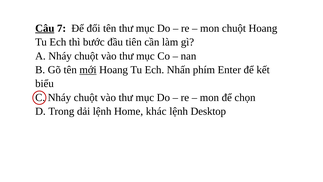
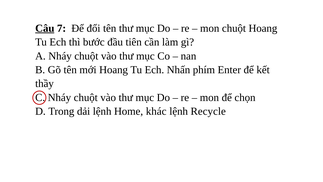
mới underline: present -> none (88, 70)
biểu: biểu -> thầy (44, 84)
Desktop: Desktop -> Recycle (208, 111)
